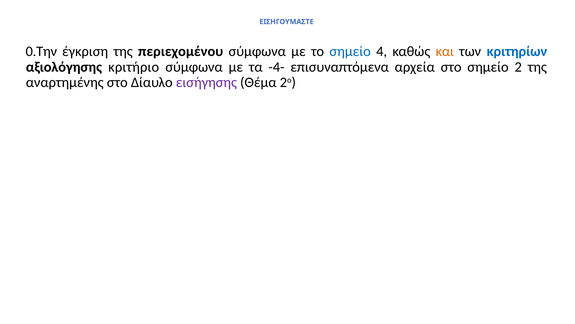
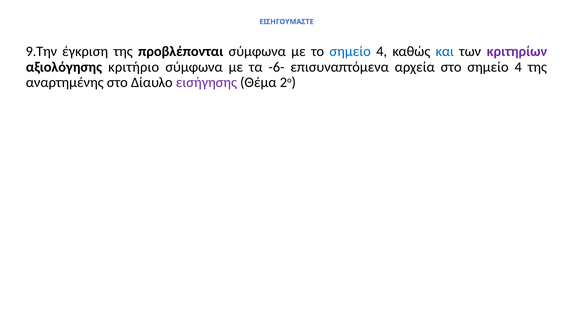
0.Την: 0.Την -> 9.Την (41, 51)
περιεχομένου: περιεχομένου -> προβλέπονται (181, 51)
και colour: orange -> blue (445, 51)
κριτηρίων colour: blue -> purple (517, 51)
-4-: -4- -> -6- (276, 67)
στο σημείο 2: 2 -> 4 (518, 67)
